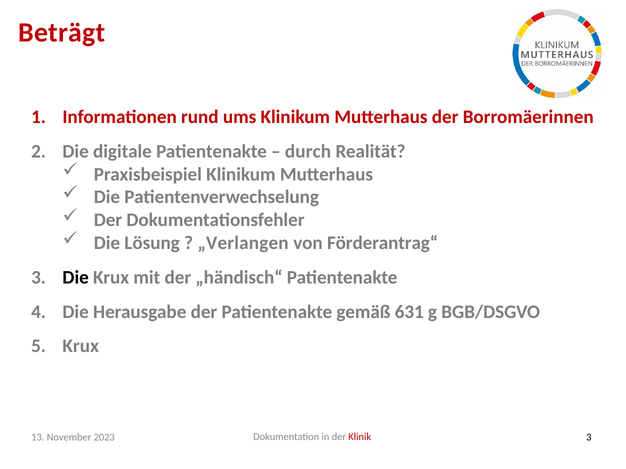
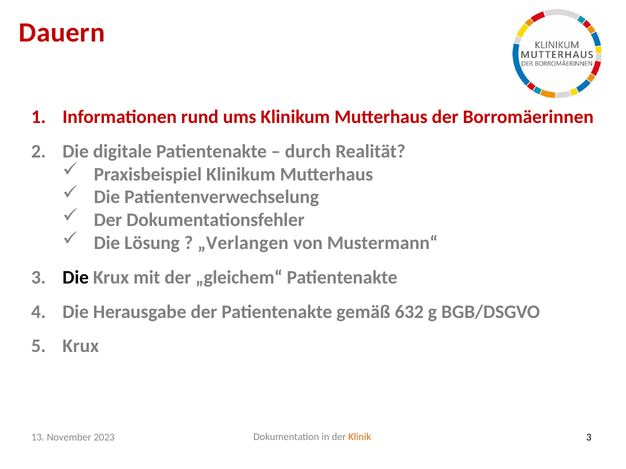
Beträgt: Beträgt -> Dauern (62, 32)
Förderantrag“: Förderantrag“ -> Mustermann“ (383, 243)
„händisch“: „händisch“ -> „gleichem“ (239, 278)
631: 631 -> 632 (409, 312)
Klinik colour: red -> orange (360, 437)
